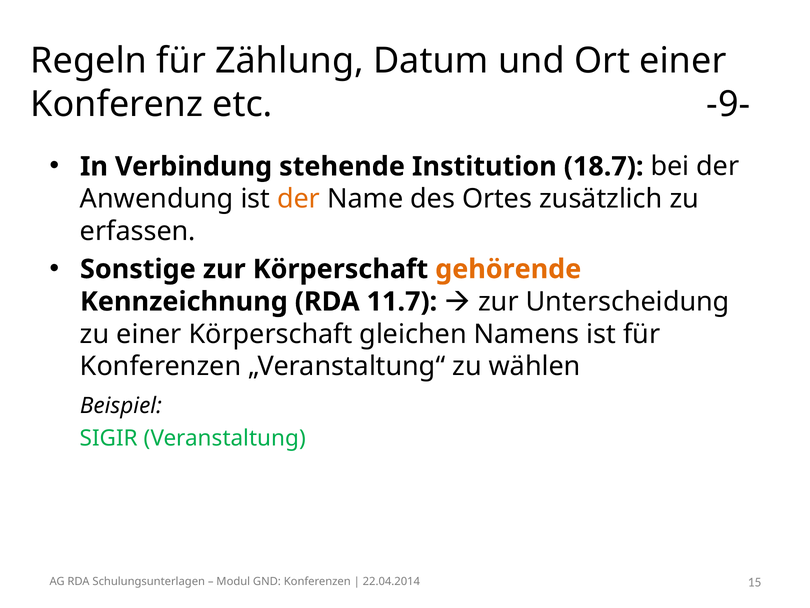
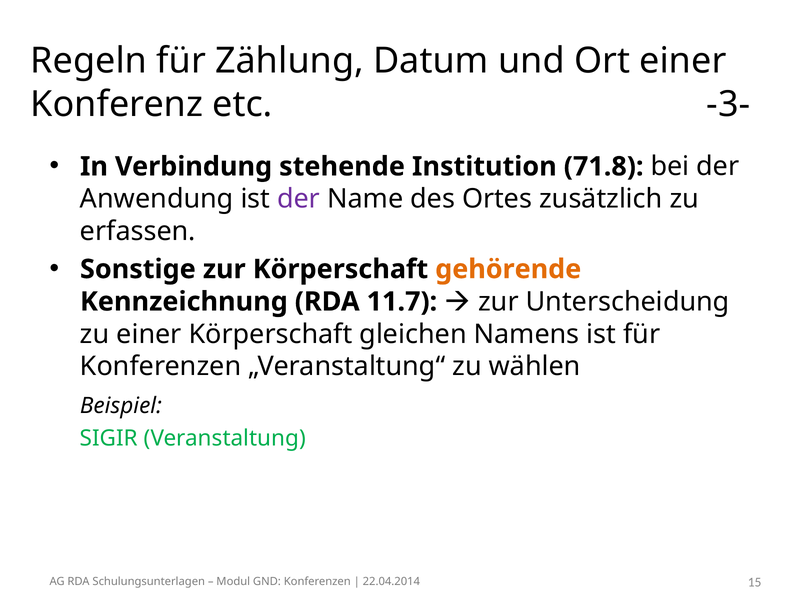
-9-: -9- -> -3- (728, 104)
18.7: 18.7 -> 71.8 (604, 166)
der colour: orange -> purple (299, 199)
